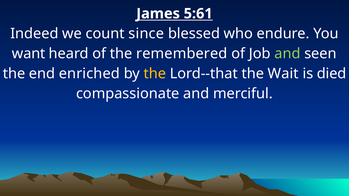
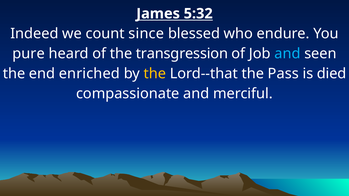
5:61: 5:61 -> 5:32 (198, 14)
want: want -> pure (29, 54)
remembered: remembered -> transgression (182, 54)
and colour: light green -> light blue (287, 54)
Wait: Wait -> Pass (283, 74)
